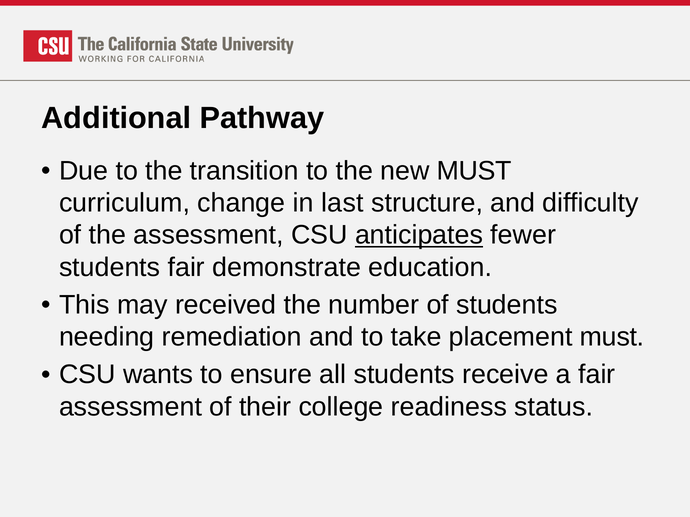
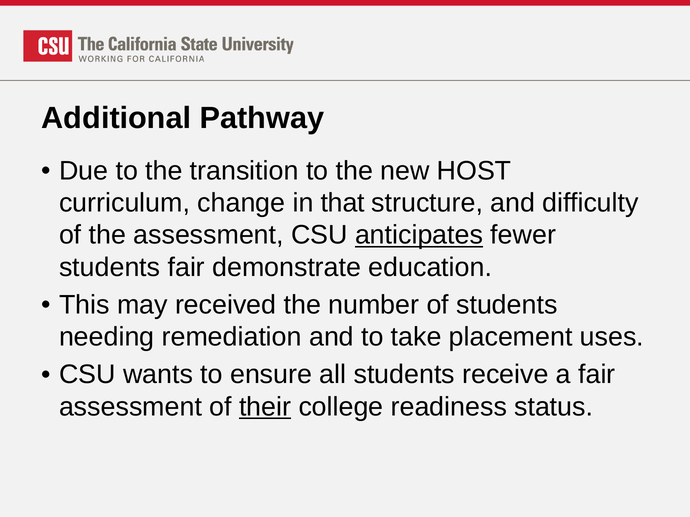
new MUST: MUST -> HOST (474, 171)
last: last -> that (343, 203)
placement must: must -> uses (612, 337)
their underline: none -> present (265, 407)
